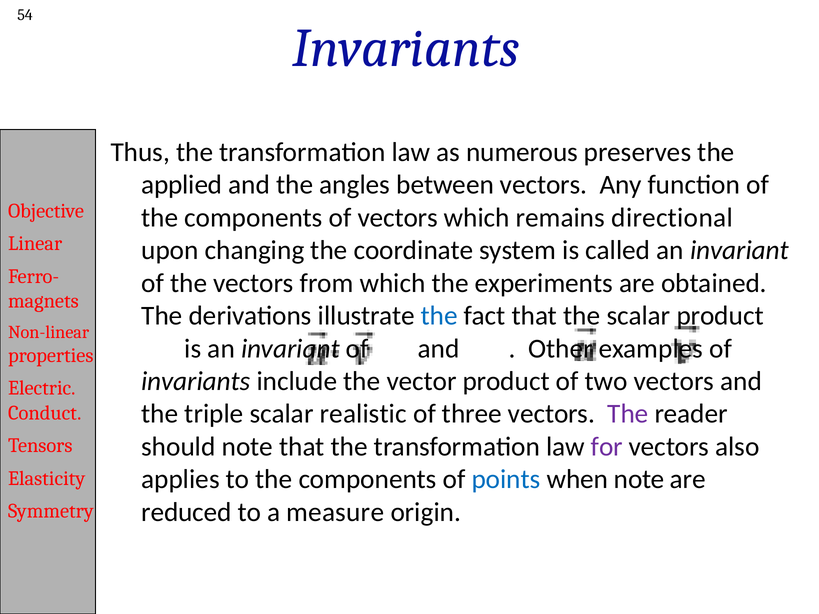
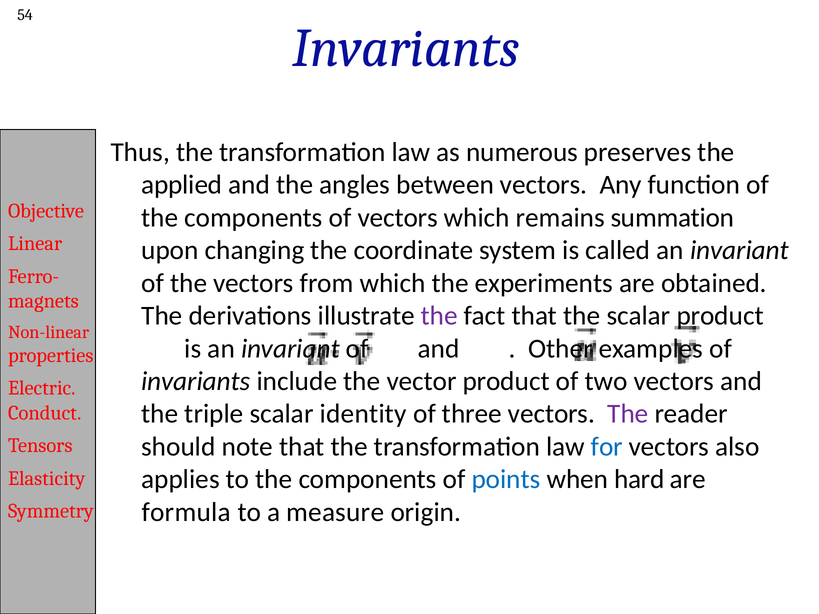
directional: directional -> summation (672, 218)
the colour: blue -> purple (439, 316)
realistic: realistic -> identity (363, 414)
for colour: purple -> blue (607, 447)
when note: note -> hard (639, 480)
reduced: reduced -> formula (186, 512)
